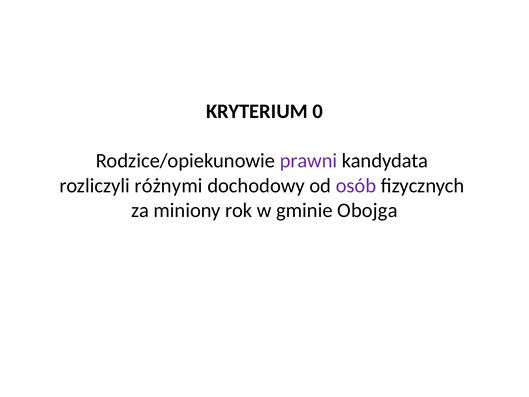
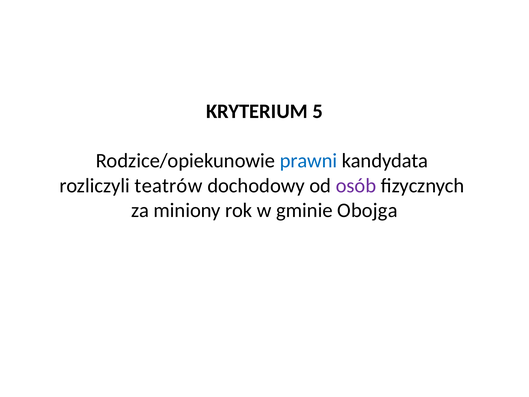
0: 0 -> 5 (318, 111)
prawni colour: purple -> blue (308, 161)
różnymi: różnymi -> teatrów (168, 185)
